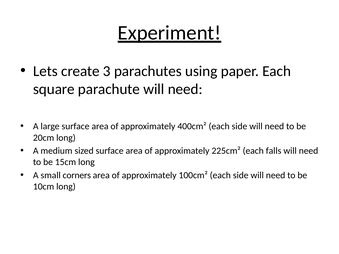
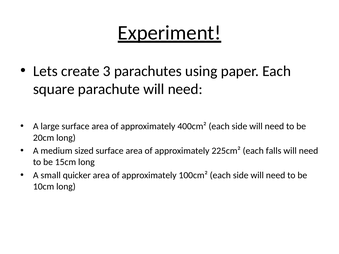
corners: corners -> quicker (77, 175)
